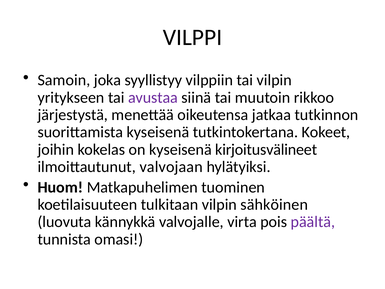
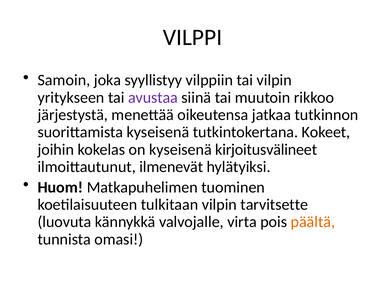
valvojaan: valvojaan -> ilmenevät (171, 167)
sähköinen: sähköinen -> tarvitsette (274, 204)
päältä colour: purple -> orange (313, 222)
